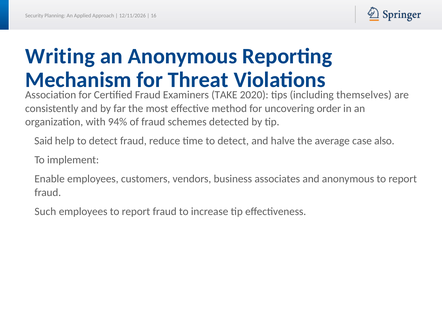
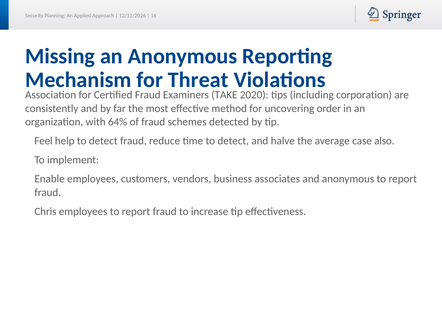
Writing: Writing -> Missing (60, 56)
themselves: themselves -> corporation (364, 95)
94%: 94% -> 64% (118, 122)
Said: Said -> Feel (43, 141)
Such: Such -> Chris (45, 212)
